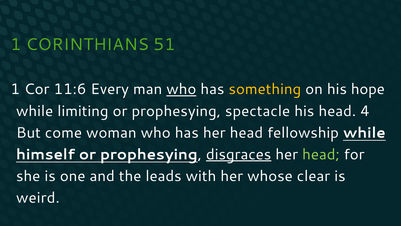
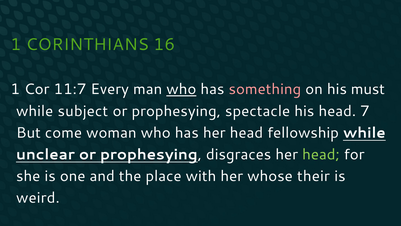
51: 51 -> 16 (164, 45)
11:6: 11:6 -> 11:7 (70, 89)
something colour: yellow -> pink (265, 89)
hope: hope -> must (368, 89)
limiting: limiting -> subject (83, 111)
4: 4 -> 7 (365, 111)
himself: himself -> unclear (45, 154)
disgraces underline: present -> none (239, 154)
leads: leads -> place (163, 176)
clear: clear -> their (313, 176)
